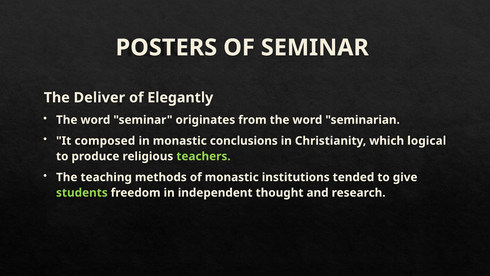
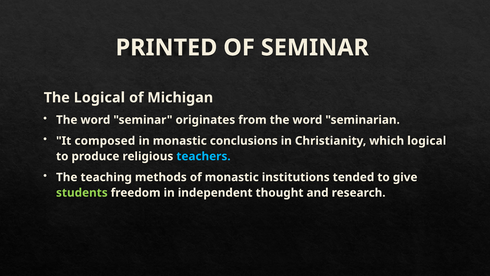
POSTERS: POSTERS -> PRINTED (166, 48)
The Deliver: Deliver -> Logical (99, 98)
Elegantly: Elegantly -> Michigan (180, 98)
teachers colour: light green -> light blue (203, 156)
